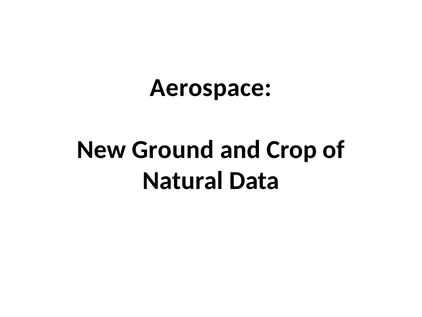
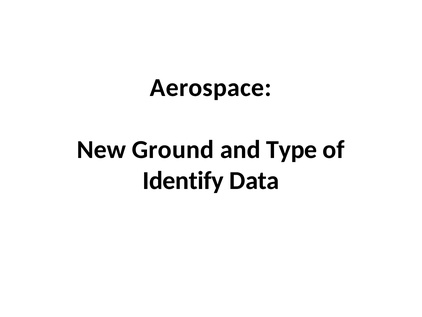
Crop: Crop -> Type (292, 150)
Natural: Natural -> Identify (183, 180)
